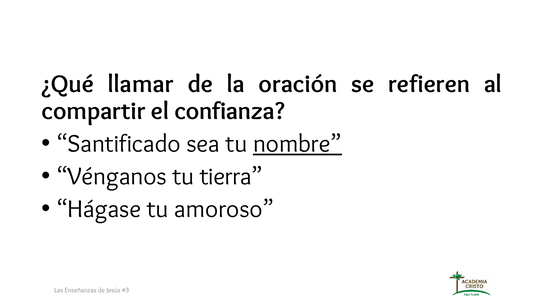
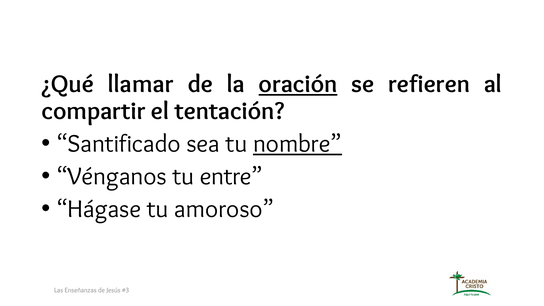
oración underline: none -> present (298, 84)
confianza: confianza -> tentación (229, 111)
tierra: tierra -> entre (231, 176)
